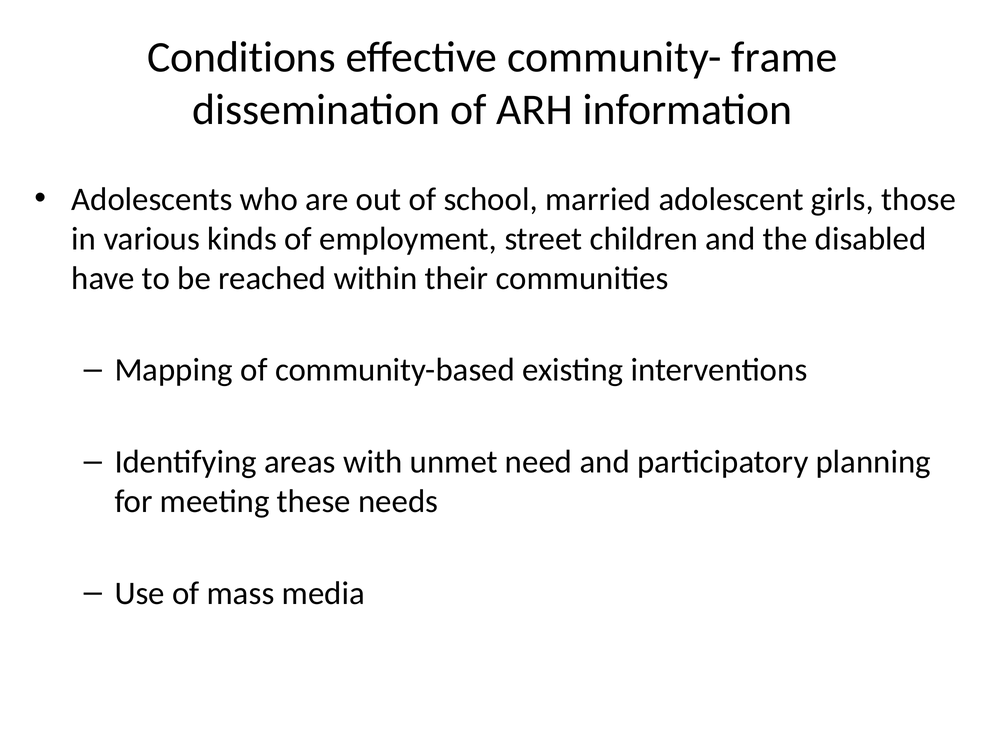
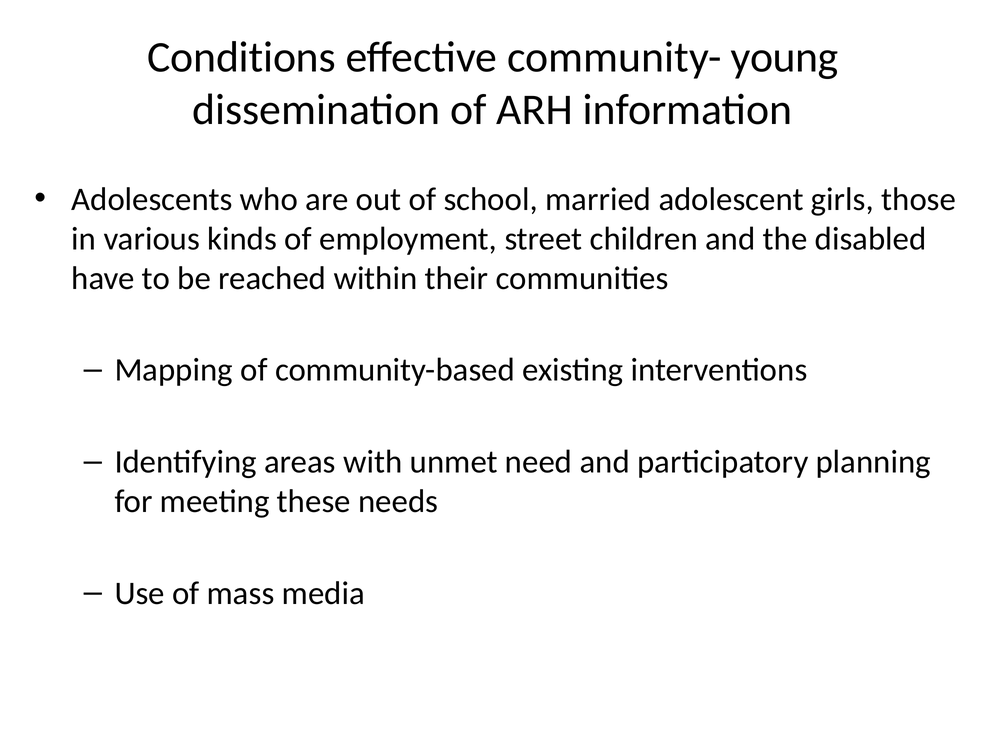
frame: frame -> young (784, 57)
